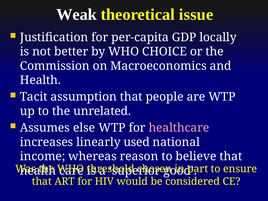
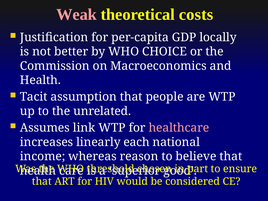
Weak colour: white -> pink (77, 15)
issue: issue -> costs (196, 15)
else: else -> link (84, 128)
used: used -> each (137, 142)
